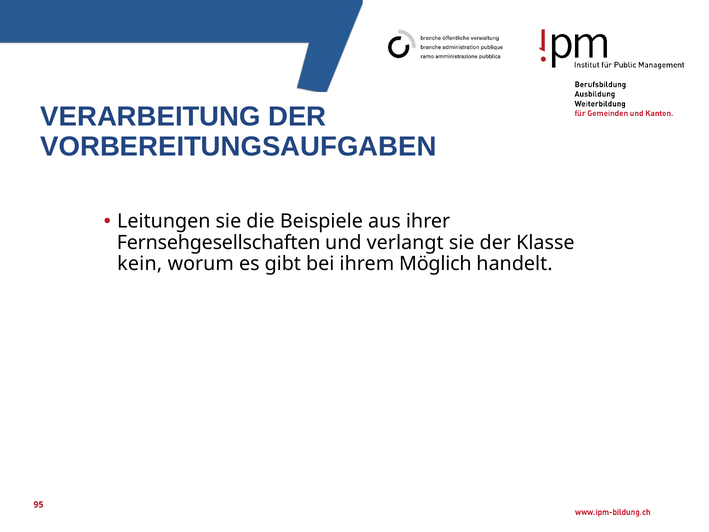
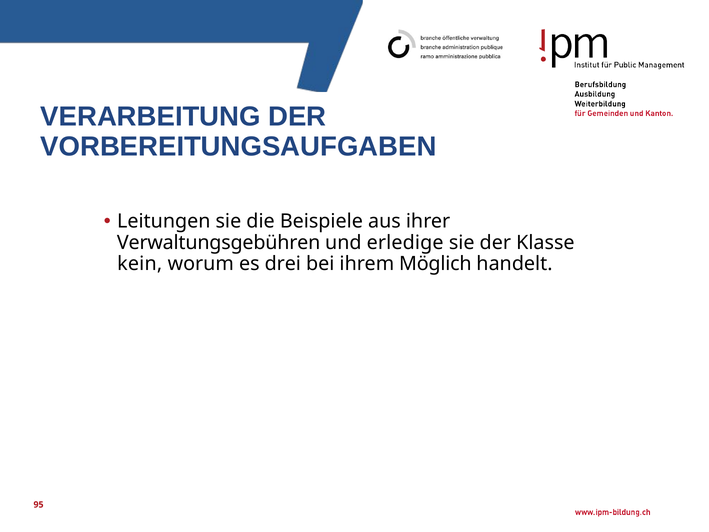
Fernsehgesellschaften: Fernsehgesellschaften -> Verwaltungsgebühren (219, 243)
verlangt: verlangt -> erledige (405, 243)
gibt: gibt -> drei (283, 264)
